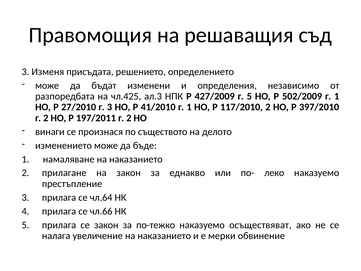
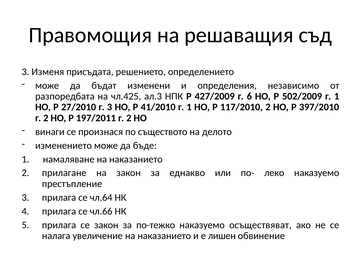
г 5: 5 -> 6 (249, 96)
мерки: мерки -> лишен (222, 236)
